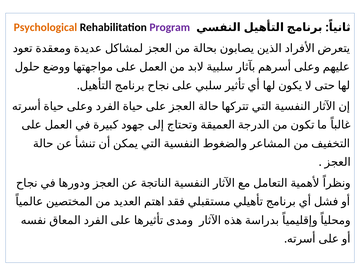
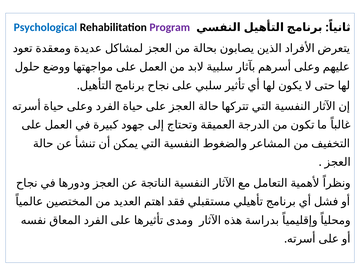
Psychological colour: orange -> blue (45, 27)
